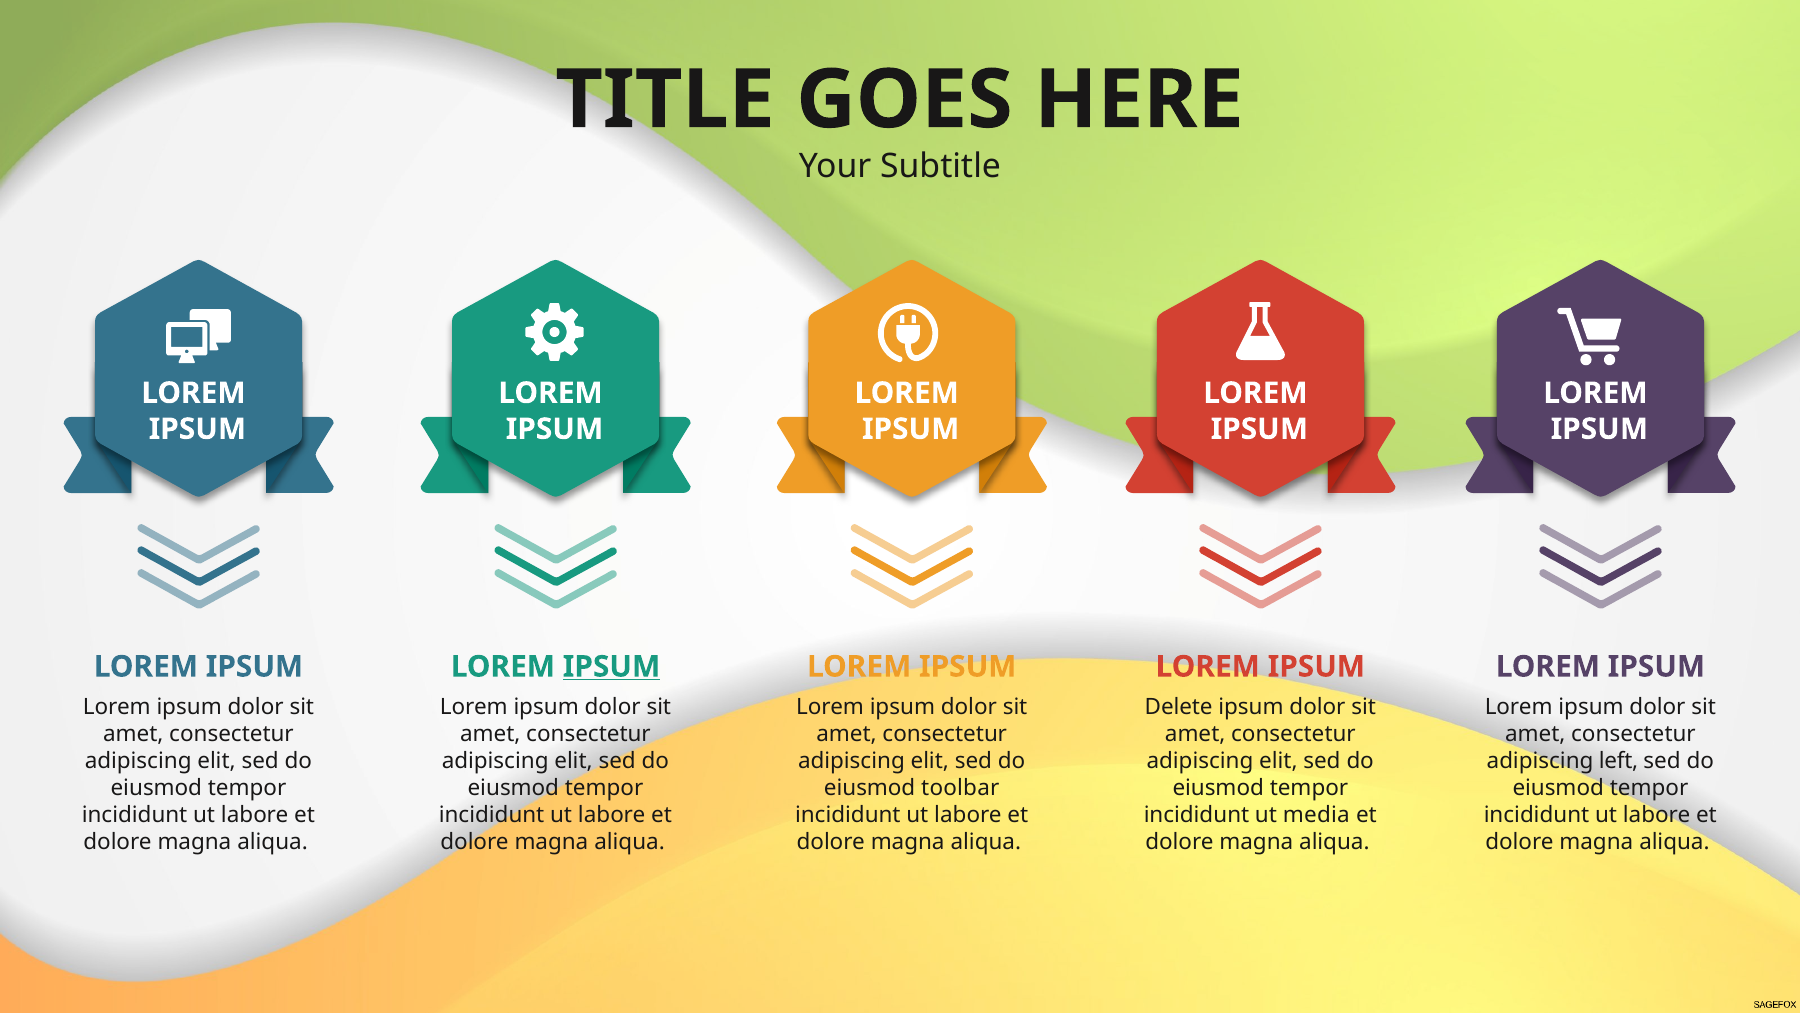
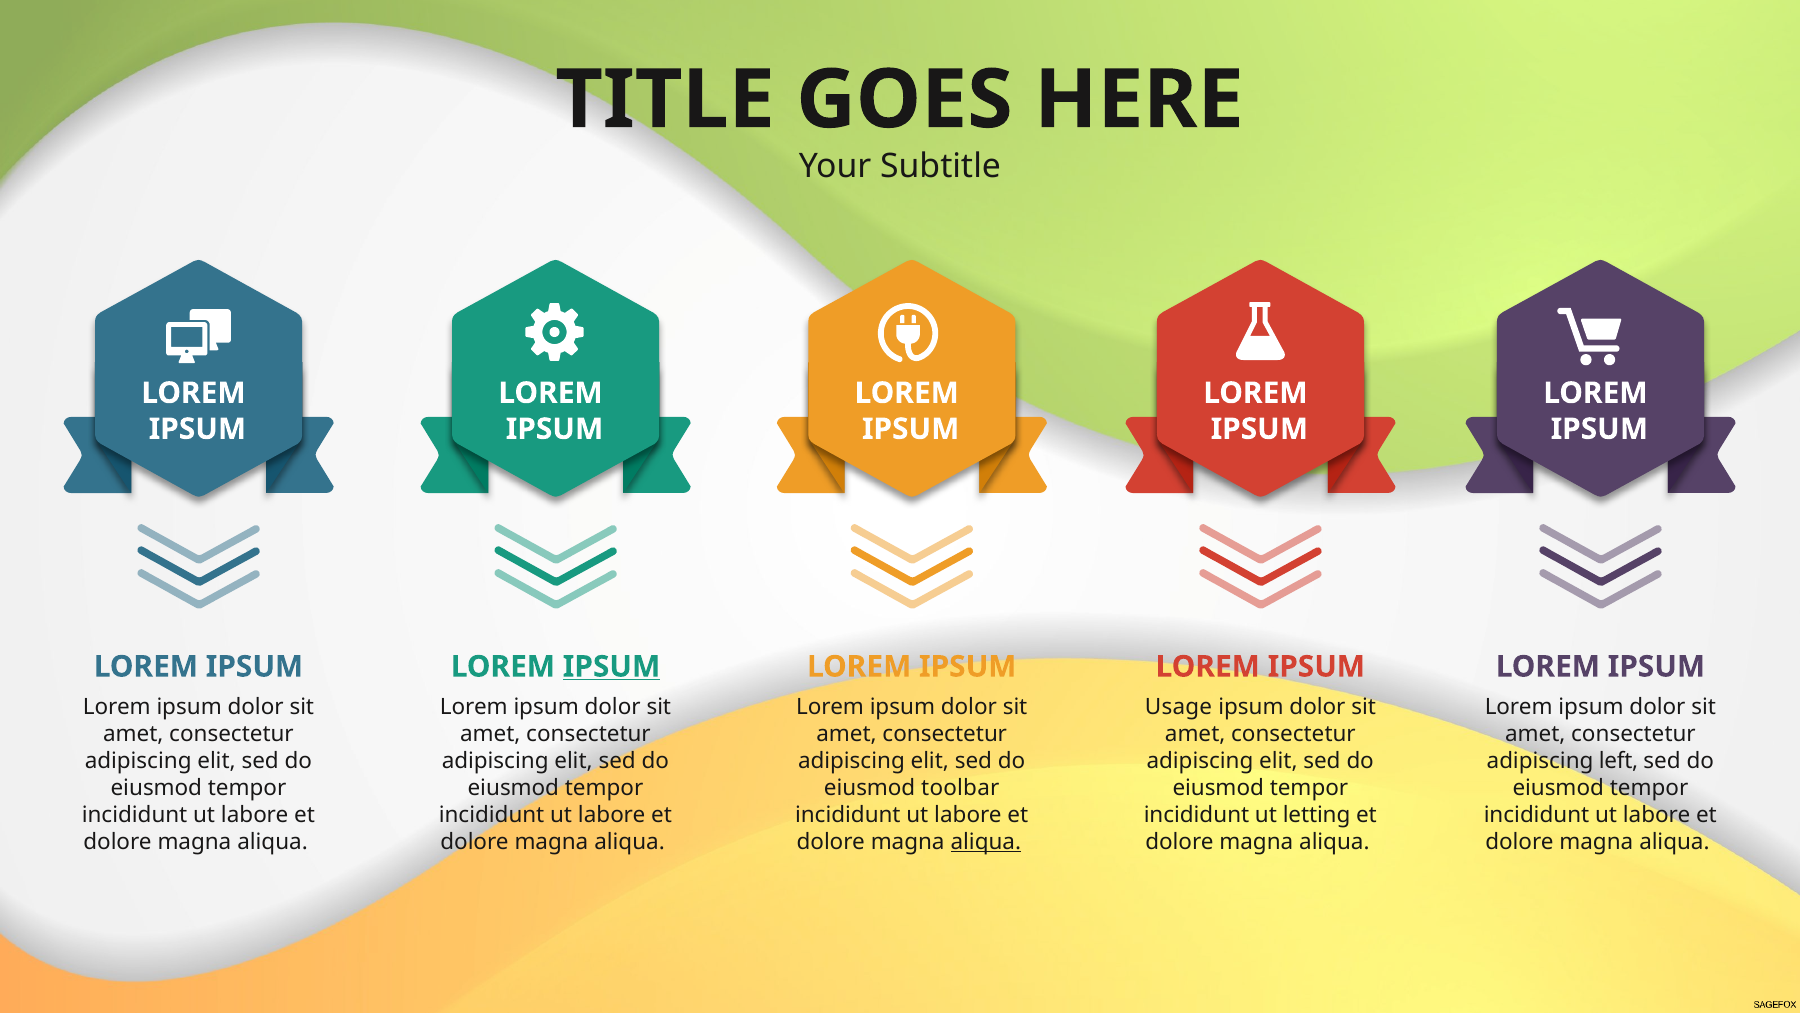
Delete: Delete -> Usage (1179, 706)
media: media -> letting (1317, 814)
aliqua underline: none -> present (986, 841)
